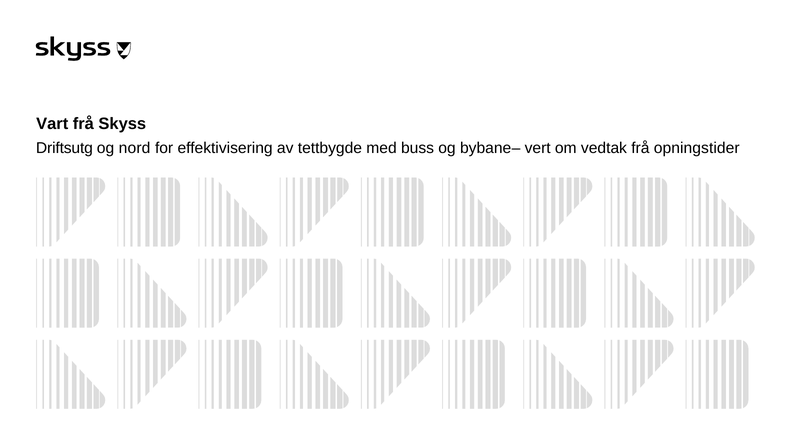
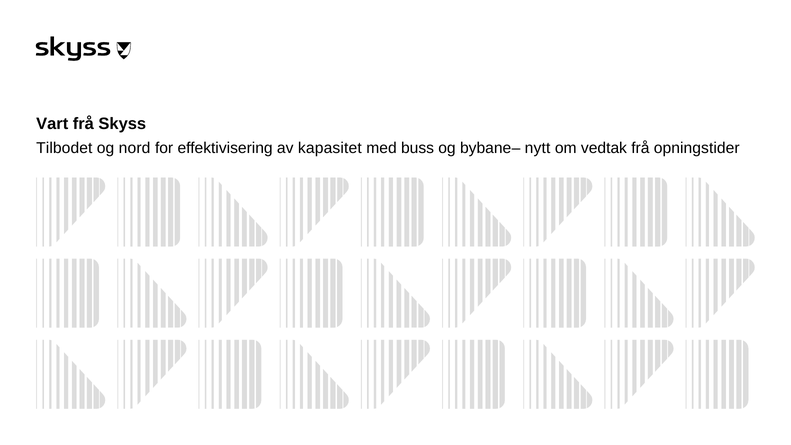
Driftsutg: Driftsutg -> Tilbodet (64, 148)
tettbygde: tettbygde -> kapasitet (330, 148)
vert: vert -> nytt (538, 148)
